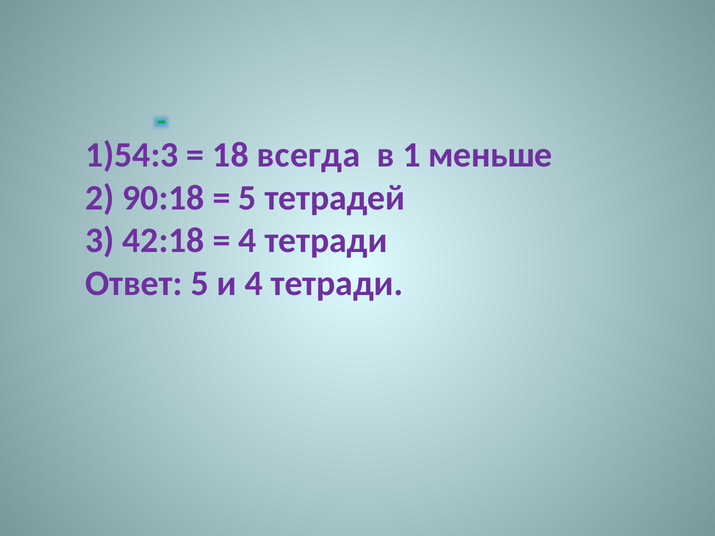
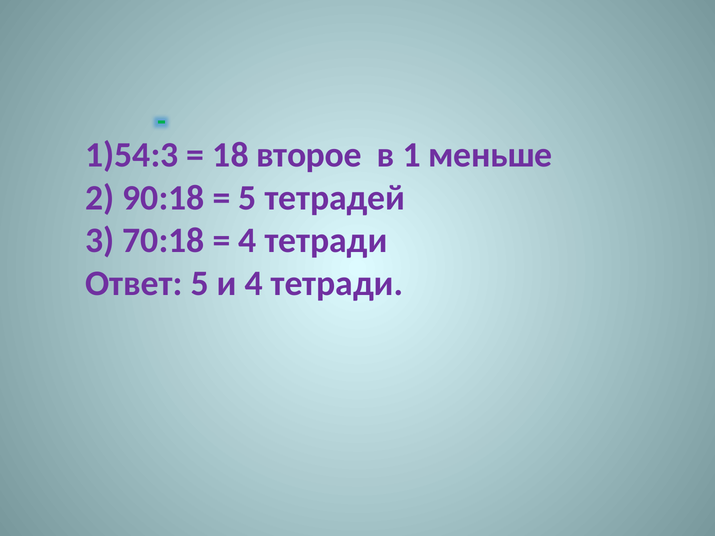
всегда: всегда -> второе (309, 155)
42:18: 42:18 -> 70:18 (163, 241)
